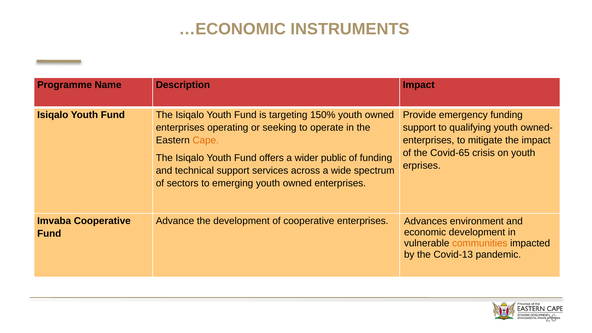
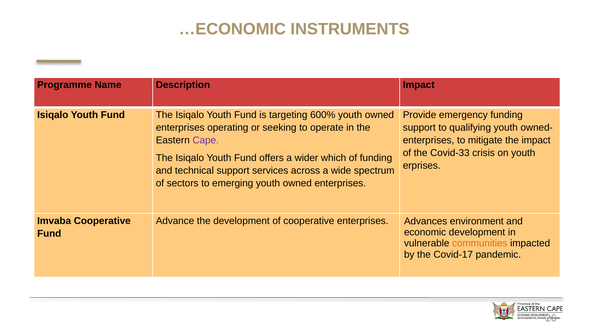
150%: 150% -> 600% (323, 115)
Cape colour: orange -> purple (206, 140)
Covid-65: Covid-65 -> Covid-33 (450, 153)
public: public -> which (334, 158)
Covid-13: Covid-13 -> Covid-17 (453, 254)
